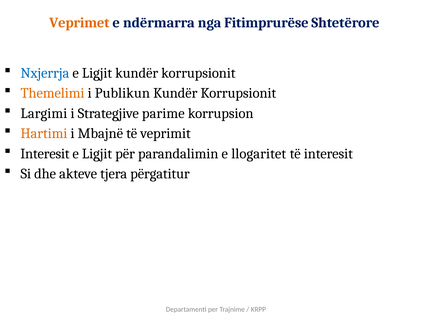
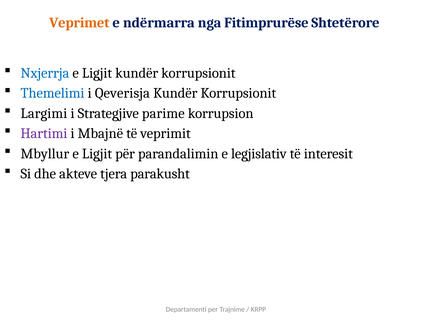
Themelimi colour: orange -> blue (52, 93)
Publikun: Publikun -> Qeverisja (122, 93)
Hartimi colour: orange -> purple (44, 133)
Interesit: Interesit -> Mbyllur (45, 154)
llogaritet: llogaritet -> legjislativ (259, 154)
përgatitur: përgatitur -> parakusht (160, 174)
